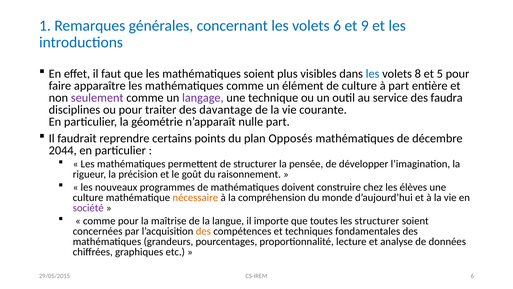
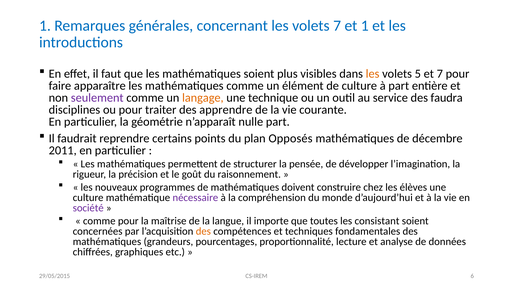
volets 6: 6 -> 7 (337, 26)
et 9: 9 -> 1 (365, 26)
les colour: blue -> orange (373, 74)
8: 8 -> 5 (418, 74)
et 5: 5 -> 7 (440, 74)
langage colour: purple -> orange (203, 98)
davantage: davantage -> apprendre (226, 110)
2044: 2044 -> 2011 (63, 150)
nécessaire colour: orange -> purple (195, 197)
les structurer: structurer -> consistant (377, 221)
